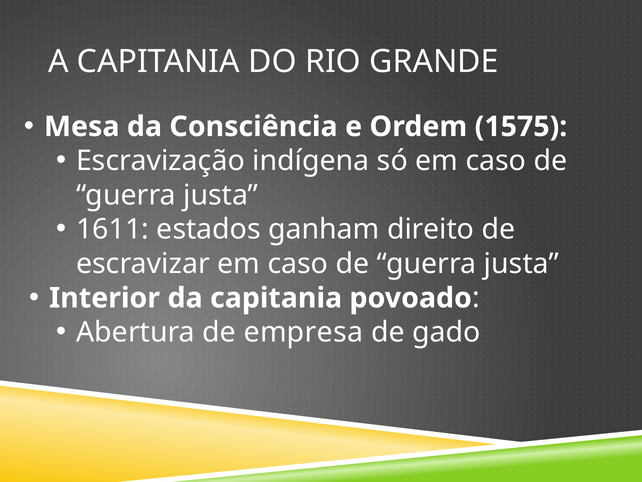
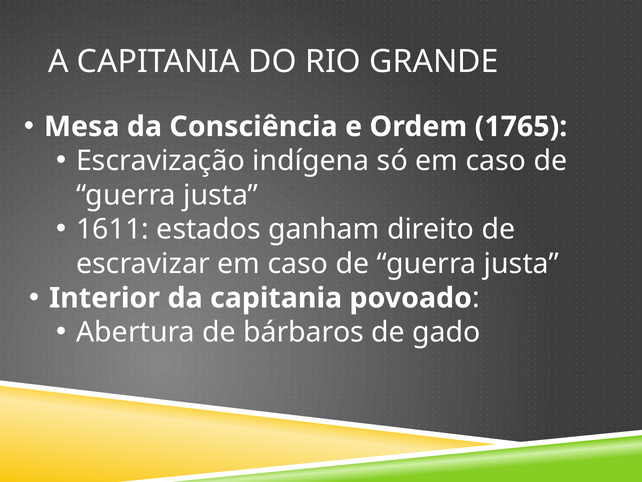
1575: 1575 -> 1765 (521, 127)
empresa: empresa -> bárbaros (304, 332)
